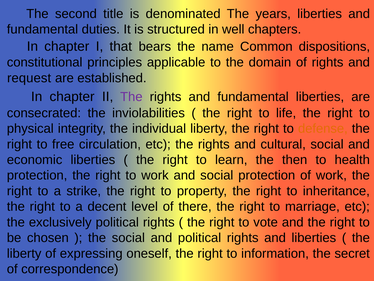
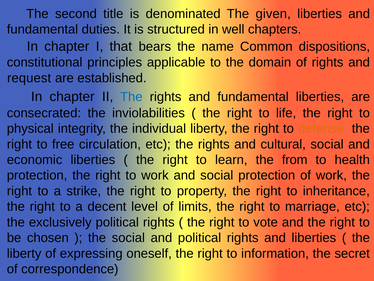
years: years -> given (273, 14)
The colour: purple -> blue (131, 97)
then: then -> from (295, 160)
there: there -> limits (195, 206)
